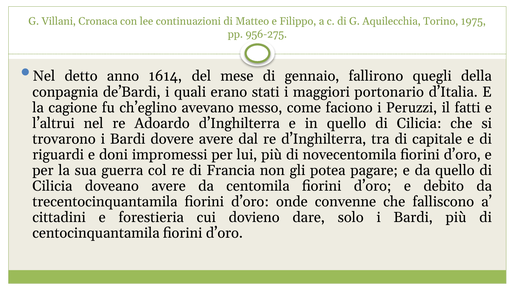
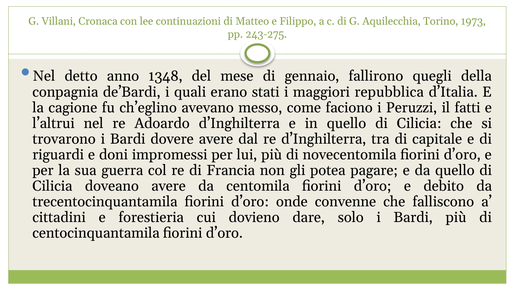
1975: 1975 -> 1973 (473, 21)
956-275: 956-275 -> 243-275 (266, 34)
1614: 1614 -> 1348 (165, 76)
portonario: portonario -> repubblica (389, 92)
